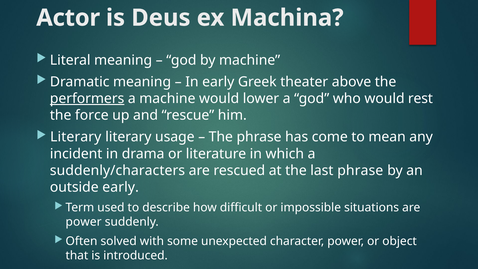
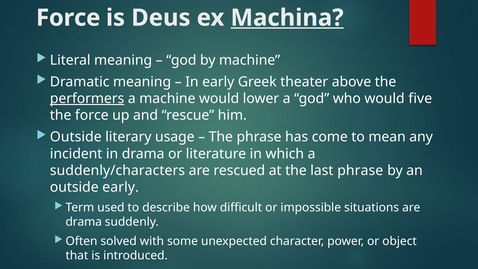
Actor: Actor -> Force (68, 18)
Machina underline: none -> present (287, 18)
rest: rest -> five (420, 99)
Literary: Literary -> Outside (76, 137)
power: power -> drama (84, 222)
